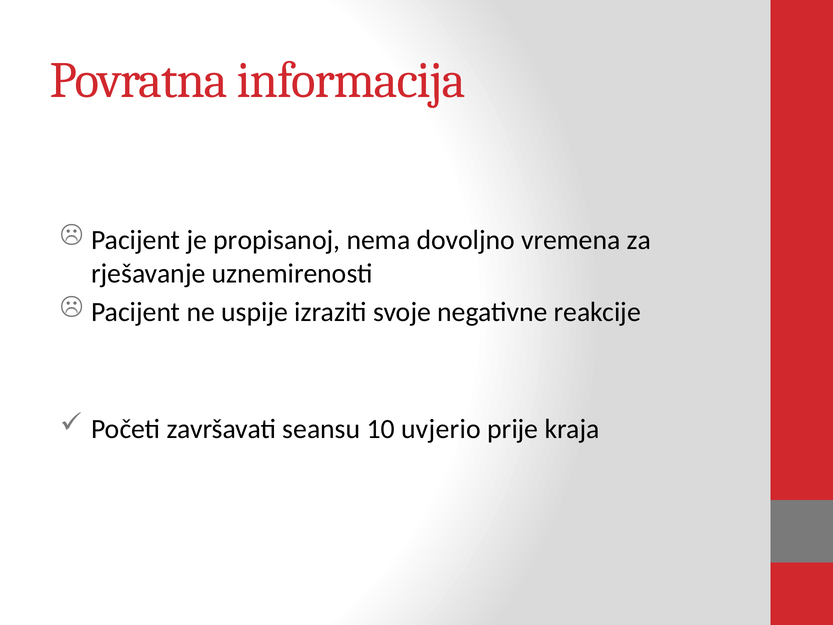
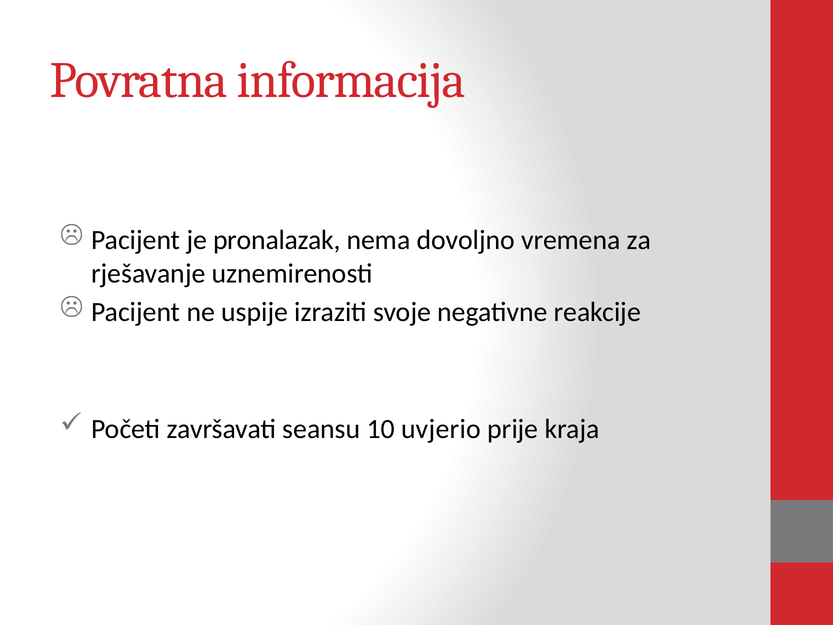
propisanoj: propisanoj -> pronalazak (277, 240)
